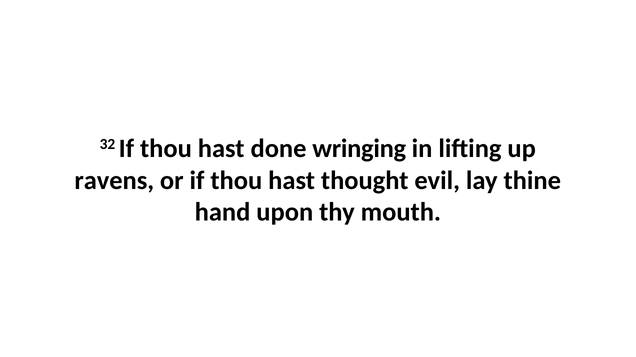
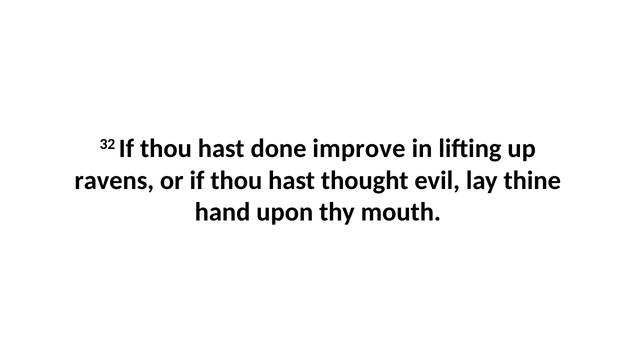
wringing: wringing -> improve (359, 149)
